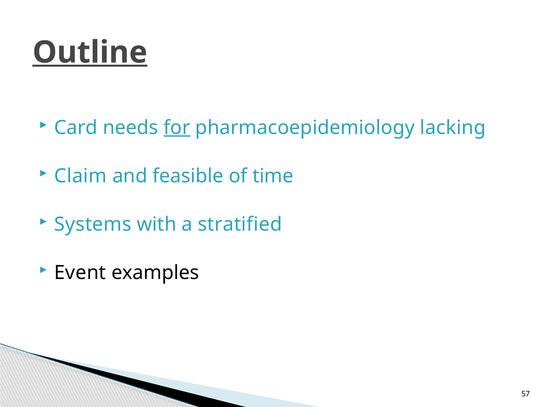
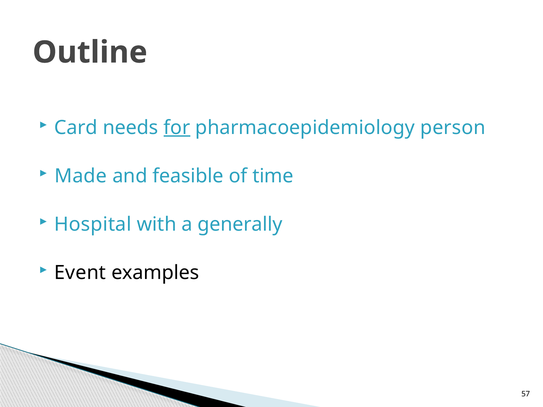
Outline underline: present -> none (90, 52)
lacking: lacking -> person (453, 128)
Claim: Claim -> Made (81, 176)
Systems: Systems -> Hospital (93, 224)
stratified: stratified -> generally (240, 224)
